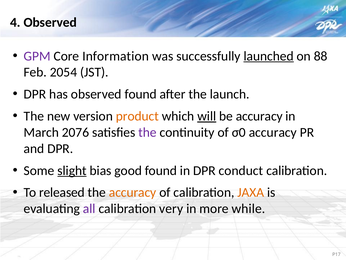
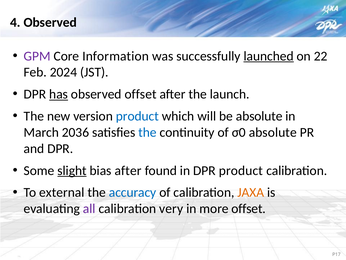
88: 88 -> 22 (321, 56)
2054: 2054 -> 2024 (63, 72)
has underline: none -> present (59, 94)
observed found: found -> offset (141, 94)
product colour: orange -> blue (137, 116)
will underline: present -> none (207, 116)
be accuracy: accuracy -> absolute (259, 116)
2076: 2076 -> 2036 (75, 132)
the colour: purple -> blue (148, 132)
σ0 accuracy: accuracy -> absolute (273, 132)
bias good: good -> after (128, 170)
DPR conduct: conduct -> product (241, 170)
released: released -> external (62, 192)
accuracy colour: orange -> blue (133, 192)
more while: while -> offset (249, 208)
